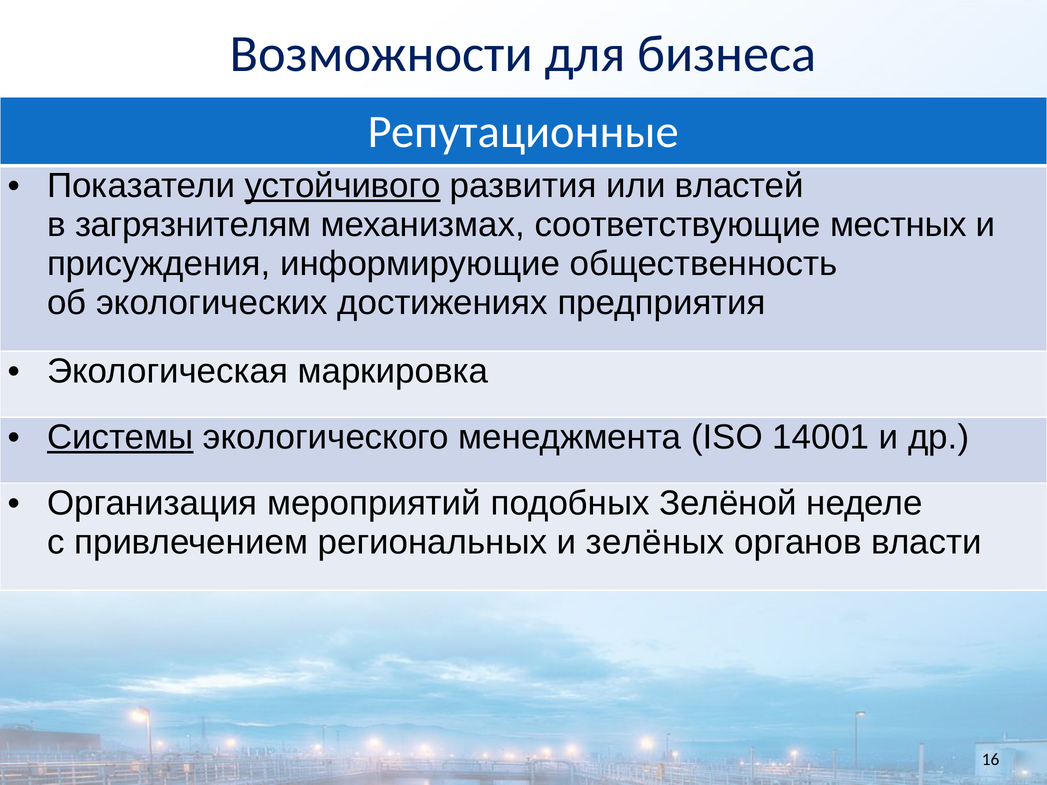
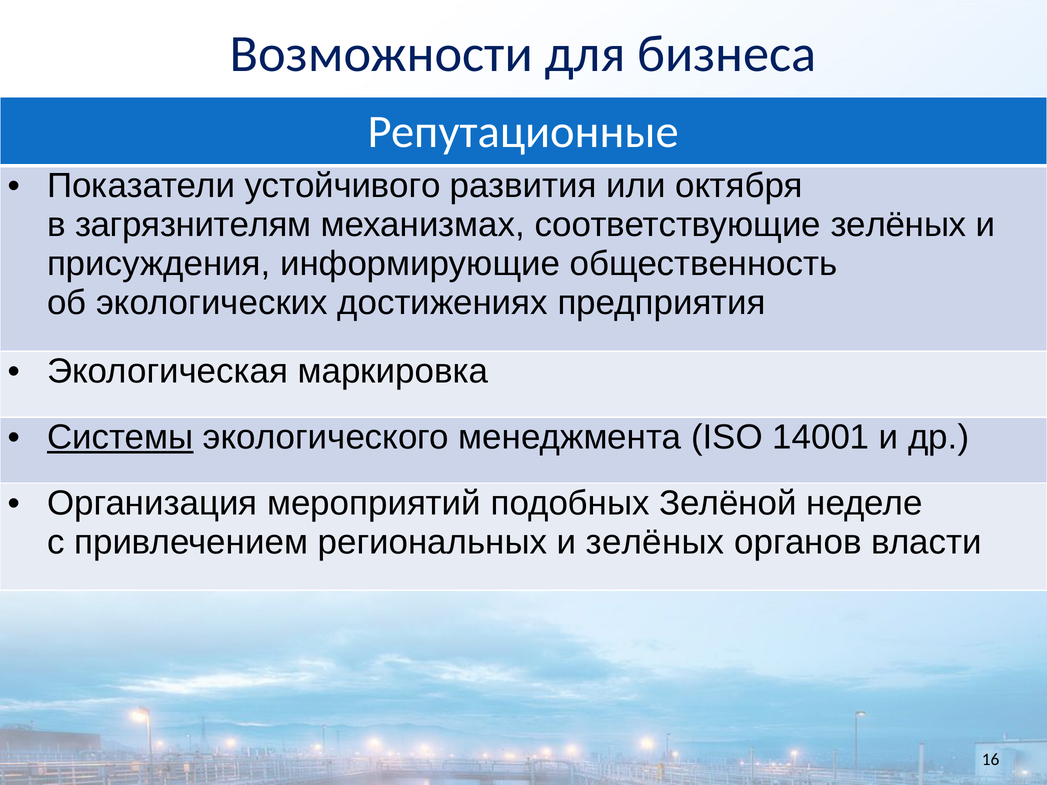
устойчивого underline: present -> none (343, 186)
властей: властей -> октября (739, 186)
соответствующие местных: местных -> зелёных (898, 225)
